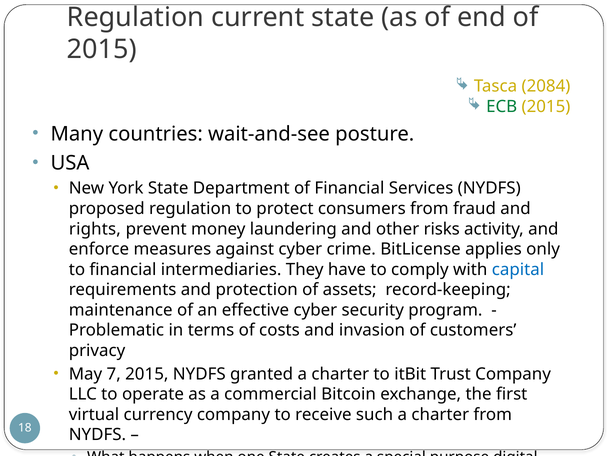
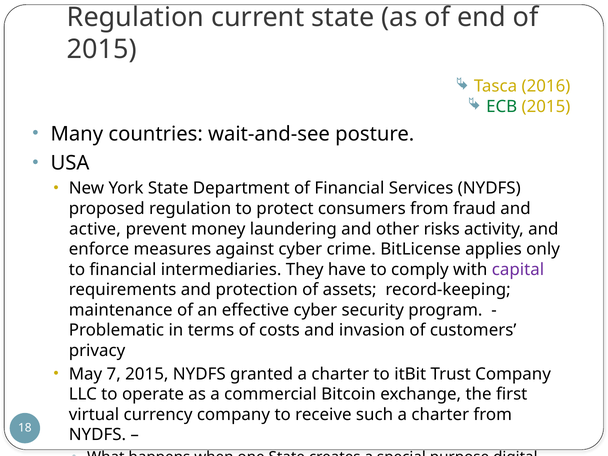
2084: 2084 -> 2016 (546, 86)
rights: rights -> active (95, 229)
capital colour: blue -> purple (518, 269)
